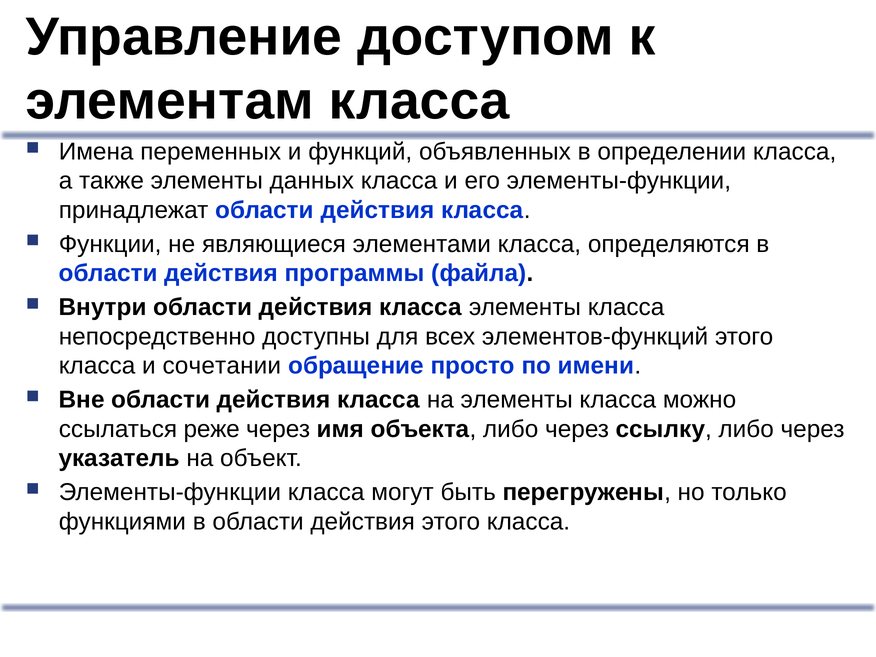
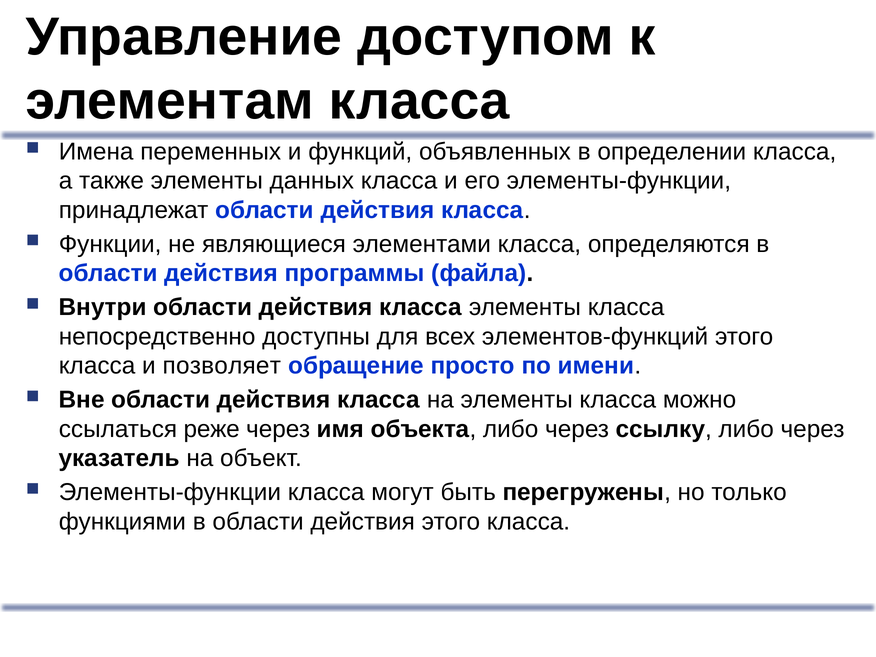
сочетании: сочетании -> позволяет (222, 366)
